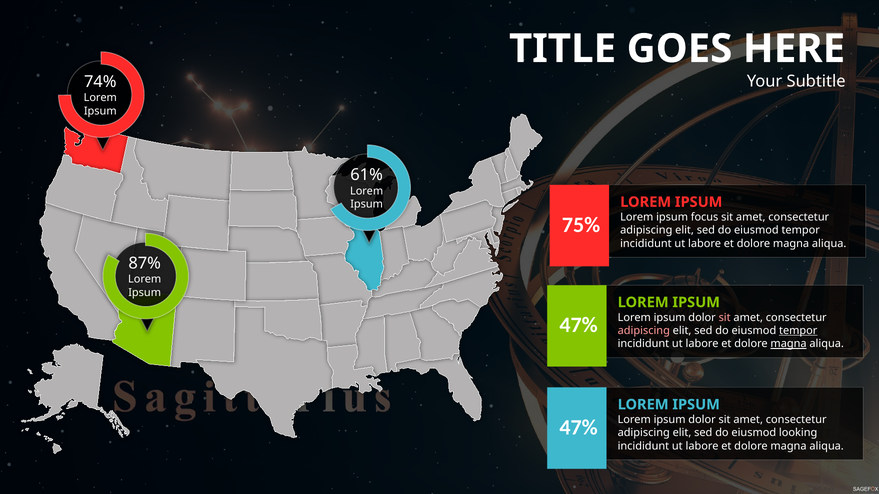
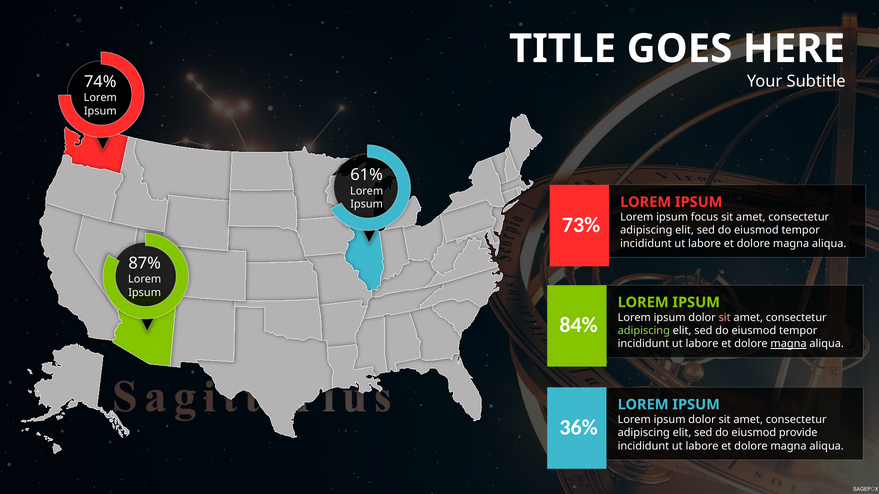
75%: 75% -> 73% (581, 225)
47%: 47% -> 84% (579, 325)
adipiscing colour: pink -> light green (644, 331)
tempor underline: present -> none (798, 331)
47%: 47% -> 36% (579, 428)
looking: looking -> provide (798, 433)
